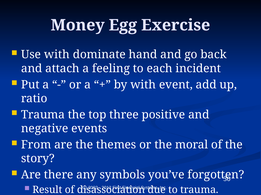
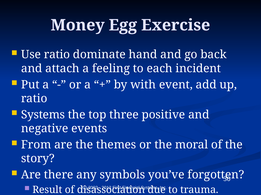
Use with: with -> ratio (57, 55)
Trauma: Trauma -> Systems (43, 115)
